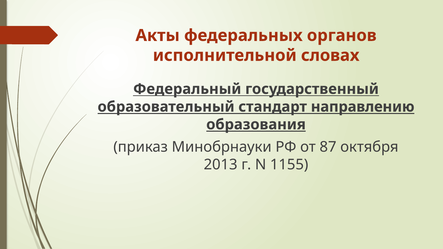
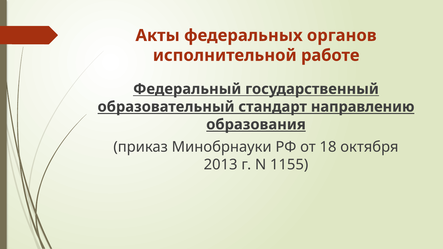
словах: словах -> работе (330, 55)
87: 87 -> 18 (328, 147)
